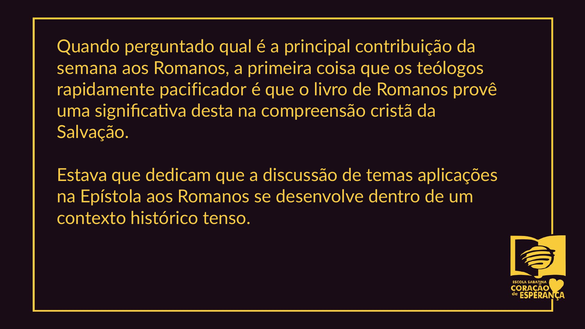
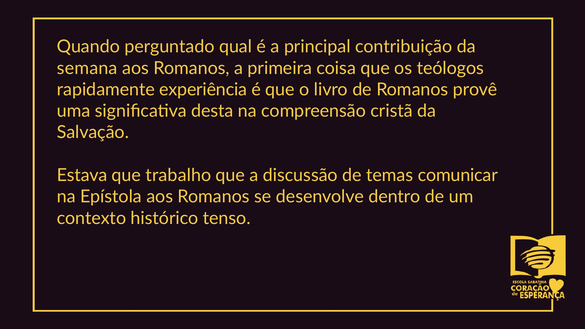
pacificador: pacificador -> experiência (203, 90)
dedicam: dedicam -> trabalho (178, 175)
aplicações: aplicações -> comunicar (458, 175)
